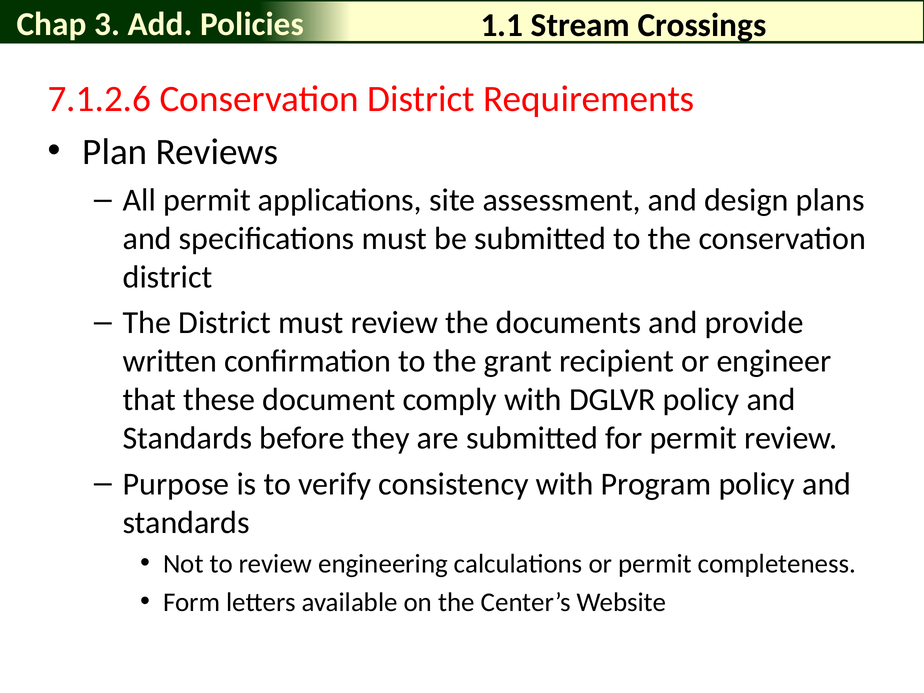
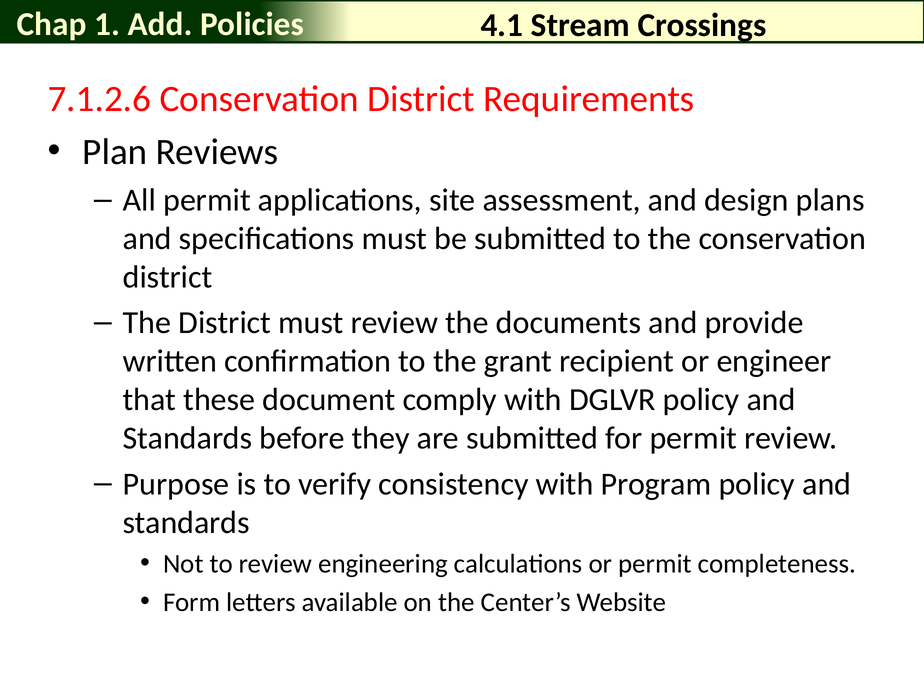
3: 3 -> 1 (107, 24)
1.1: 1.1 -> 4.1 (502, 25)
